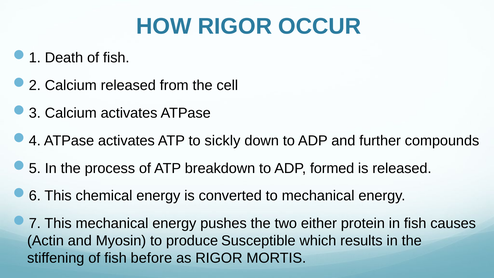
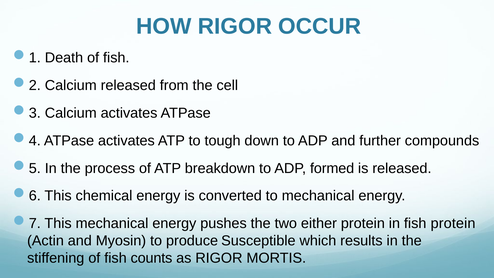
sickly: sickly -> tough (223, 141)
fish causes: causes -> protein (453, 223)
before: before -> counts (151, 258)
